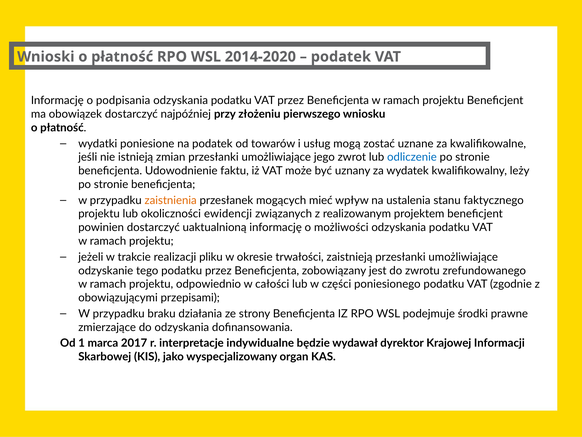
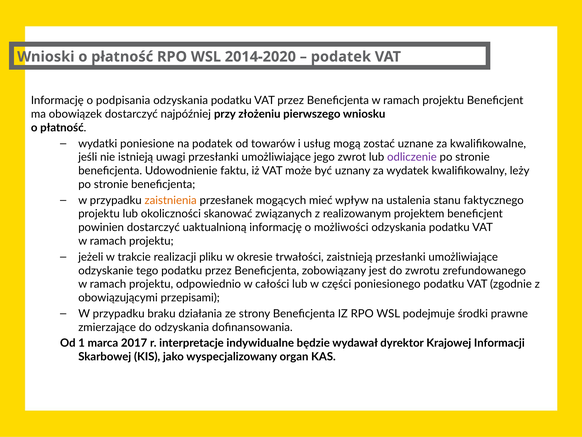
zmian: zmian -> uwagi (171, 157)
odliczenie colour: blue -> purple (412, 157)
ewidencji: ewidencji -> skanować (228, 214)
